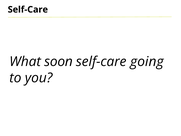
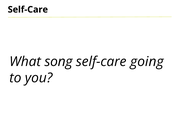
soon: soon -> song (59, 61)
